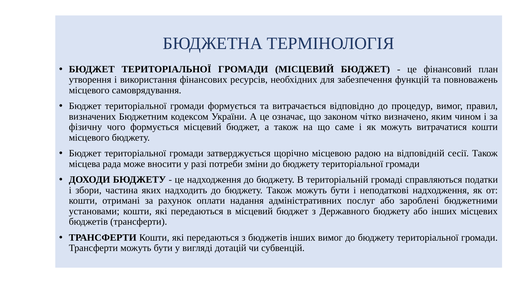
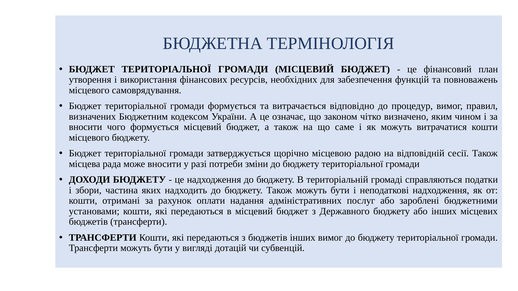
фізичну: фізичну -> вносити (86, 127)
